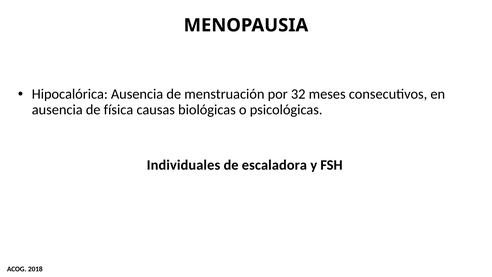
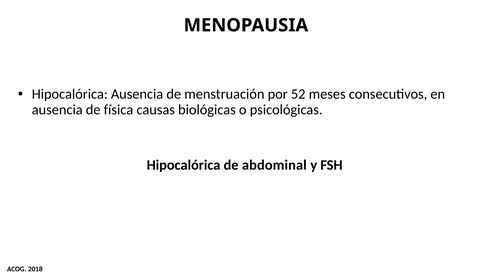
32: 32 -> 52 (298, 94)
Individuales: Individuales -> Hipocalórica (184, 165)
escaladora: escaladora -> abdominal (274, 165)
